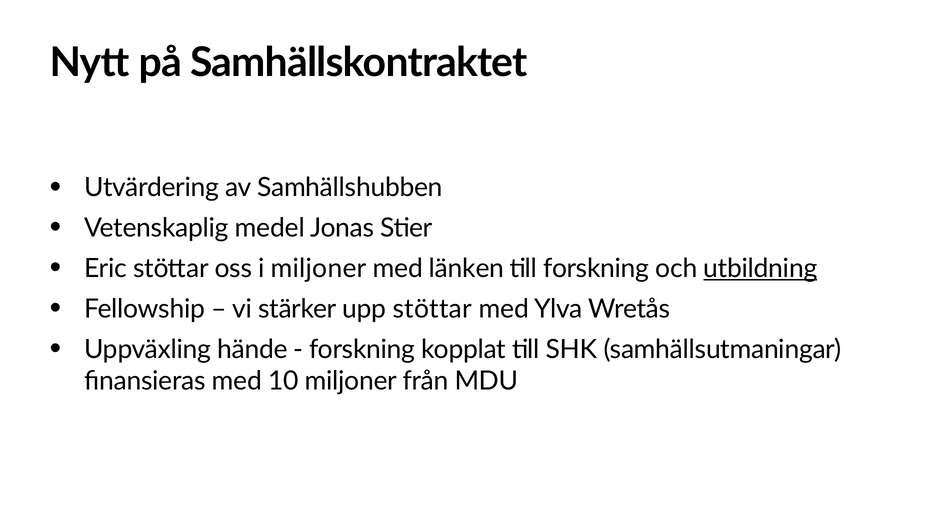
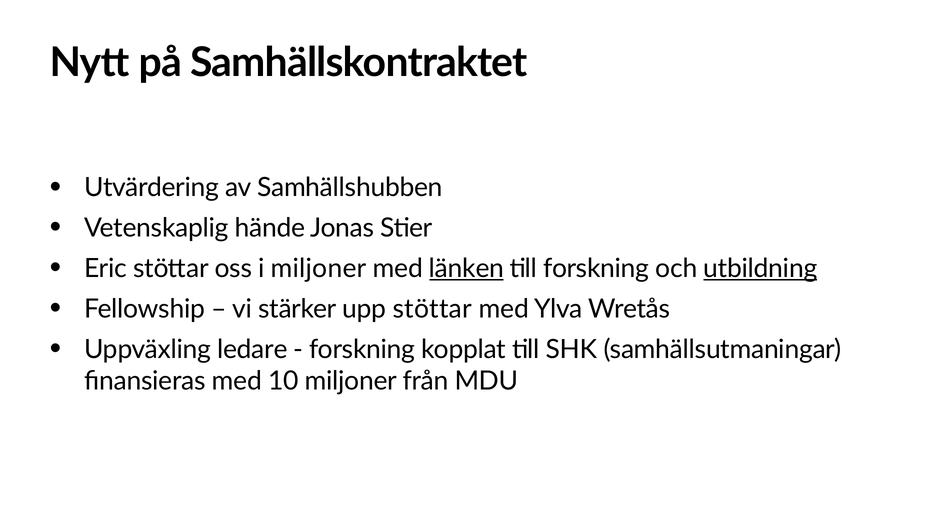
medel: medel -> hände (270, 228)
länken underline: none -> present (466, 269)
hände: hände -> ledare (252, 350)
